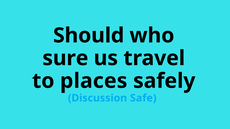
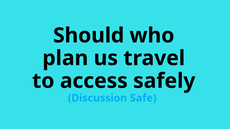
sure: sure -> plan (65, 58)
places: places -> access (94, 81)
